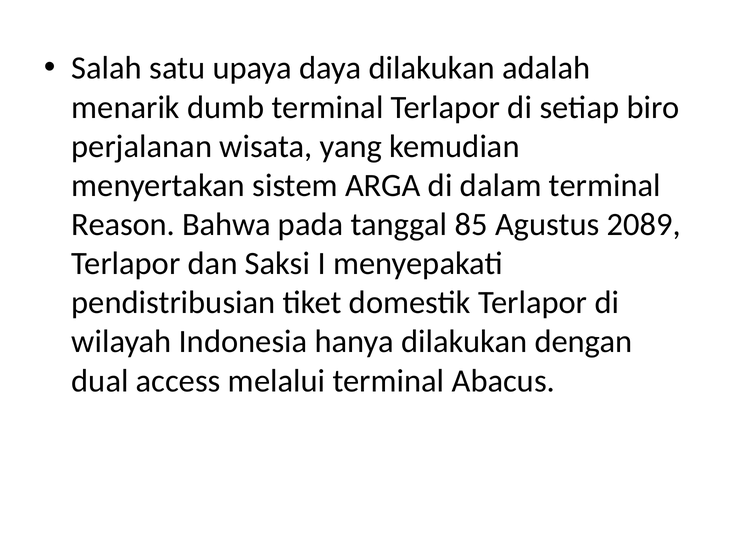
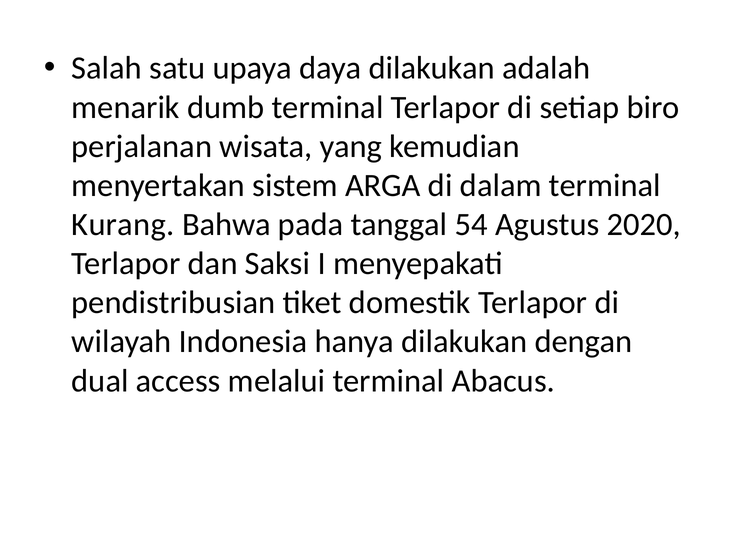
Reason: Reason -> Kurang (123, 225)
85: 85 -> 54 (471, 225)
2089: 2089 -> 2020 (644, 225)
